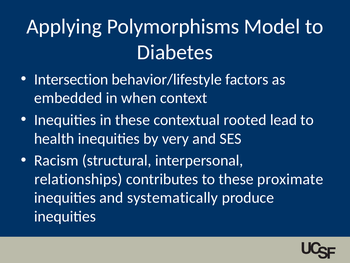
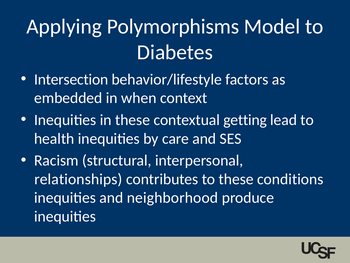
rooted: rooted -> getting (245, 120)
very: very -> care (175, 138)
proximate: proximate -> conditions (290, 179)
systematically: systematically -> neighborhood (172, 197)
